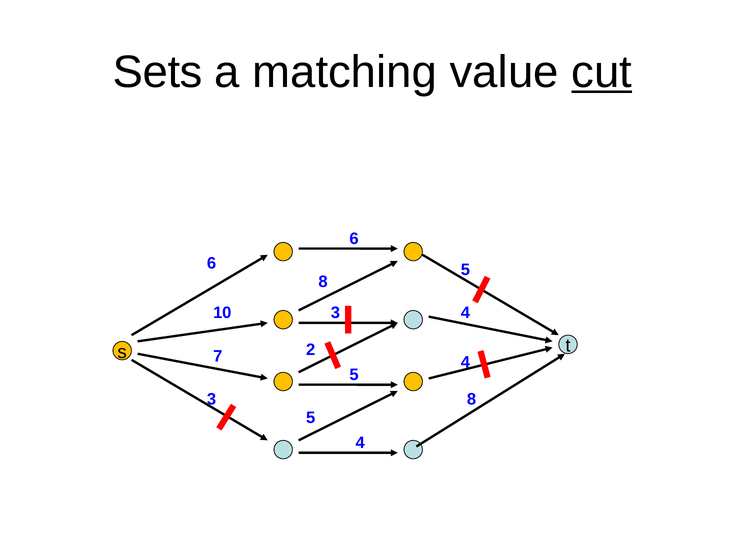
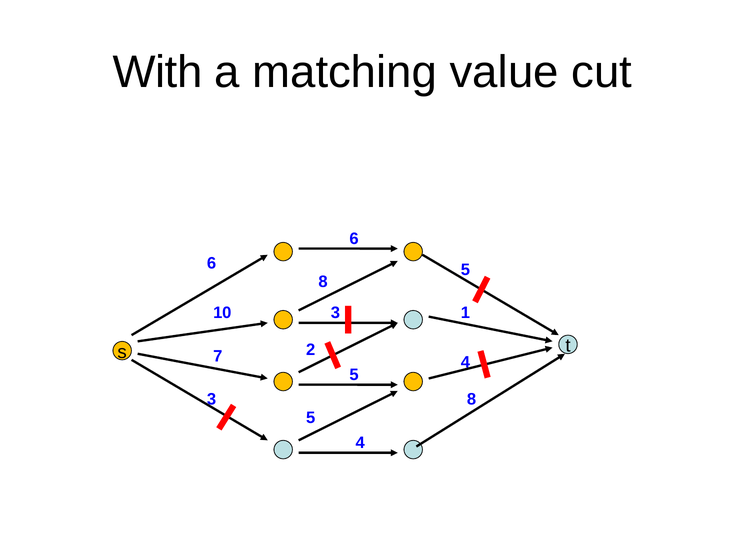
Sets: Sets -> With (158, 72)
cut underline: present -> none (602, 72)
3 4: 4 -> 1 (465, 313)
